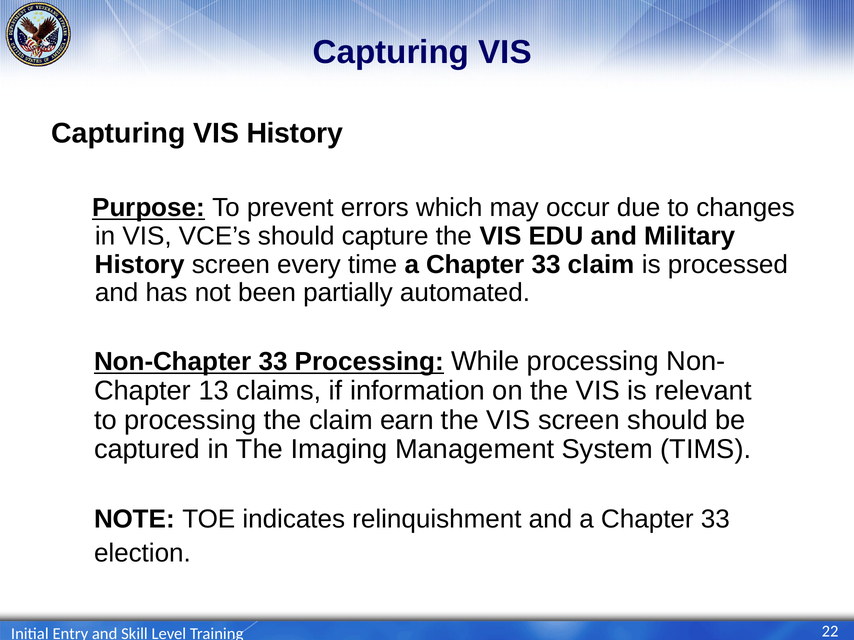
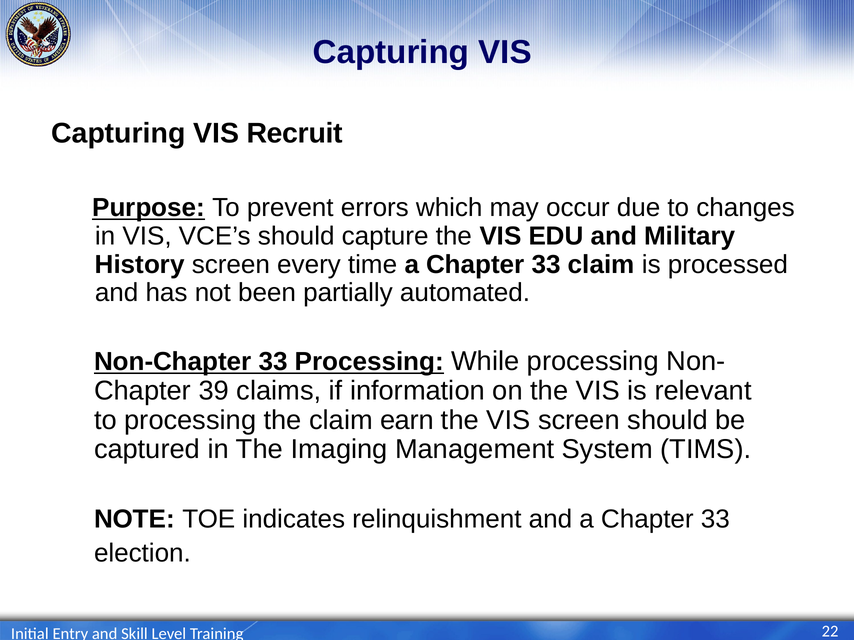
VIS History: History -> Recruit (295, 133)
13: 13 -> 39 (214, 391)
